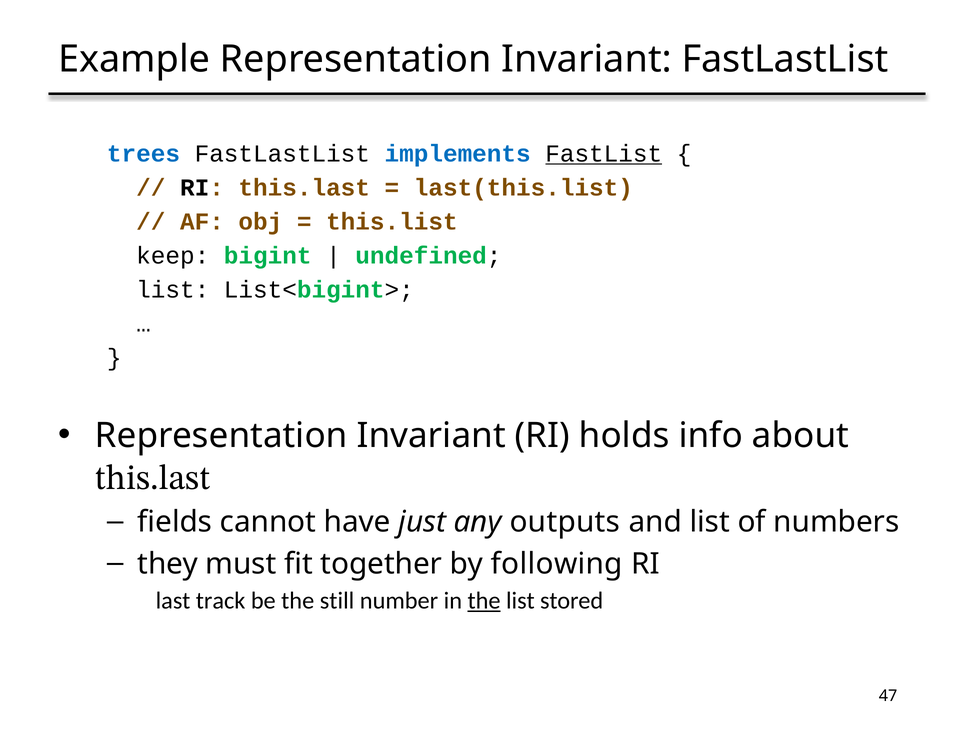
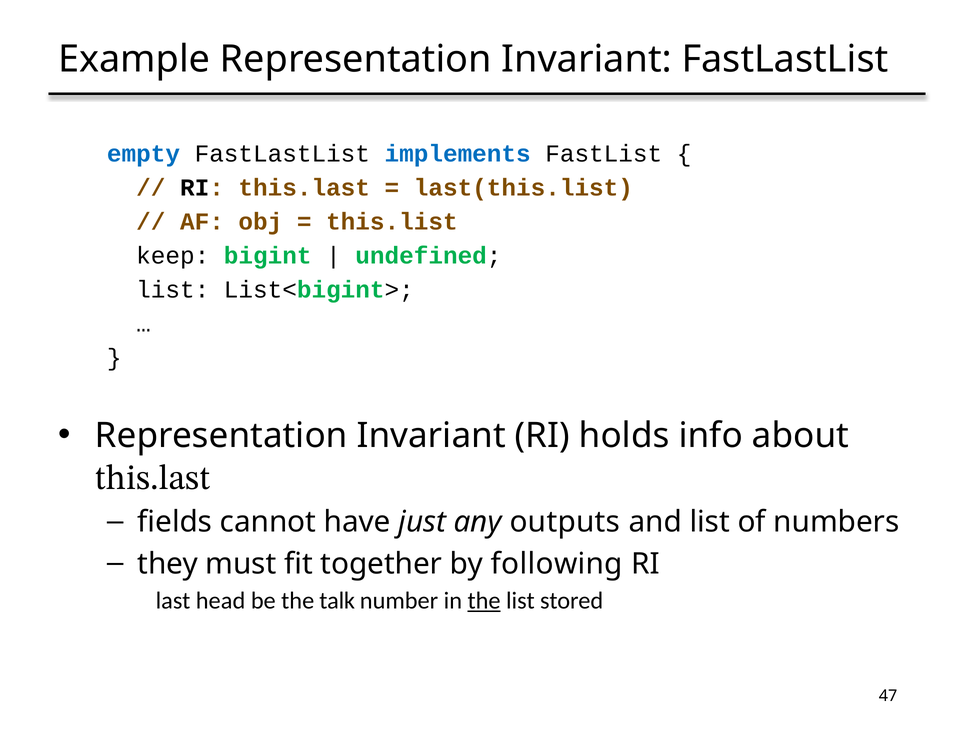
trees: trees -> empty (144, 154)
FastList underline: present -> none (604, 154)
track: track -> head (221, 601)
still: still -> talk (337, 601)
